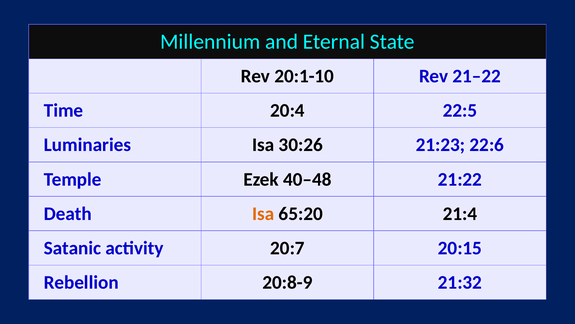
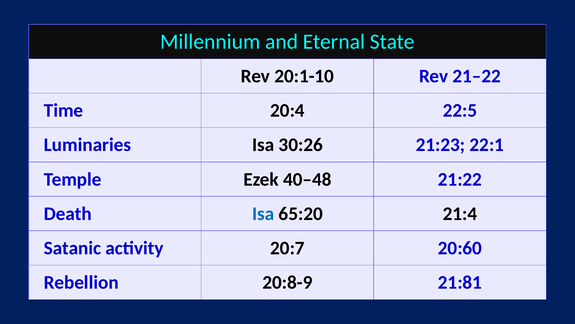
22:6: 22:6 -> 22:1 (487, 145)
Isa colour: orange -> blue (263, 213)
20:15: 20:15 -> 20:60 (460, 248)
21:32: 21:32 -> 21:81 (460, 282)
